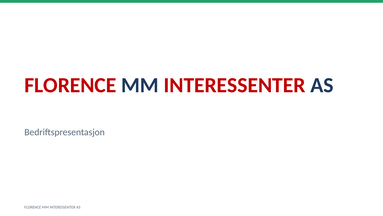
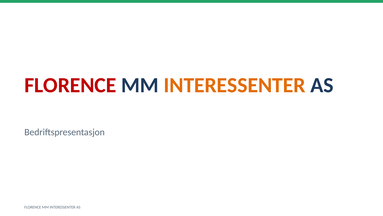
INTERESSENTER colour: red -> orange (235, 85)
